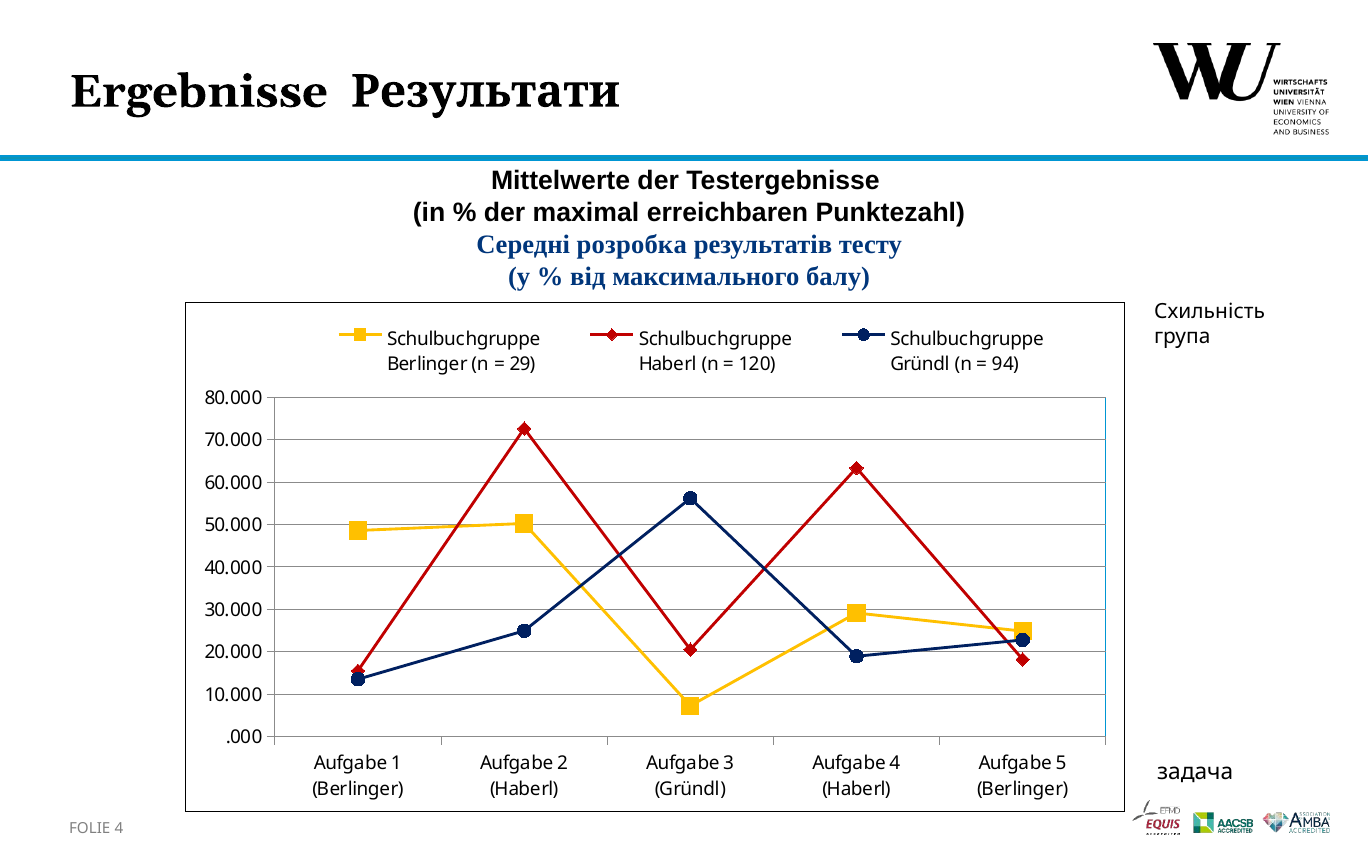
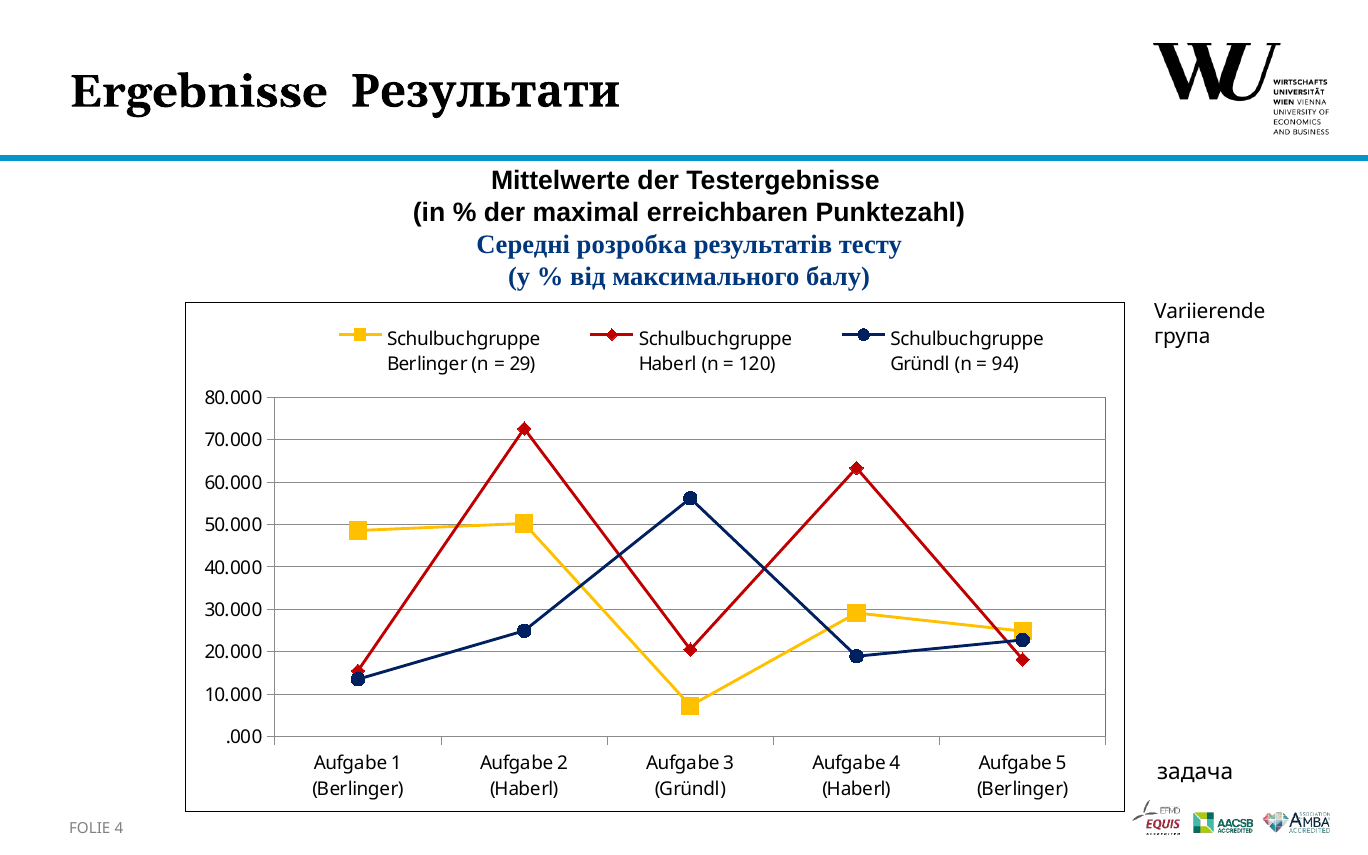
Схильність: Схильність -> Variierende (1210, 312)
